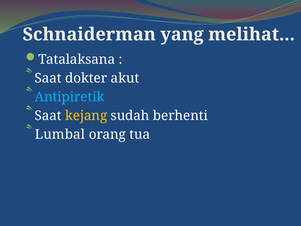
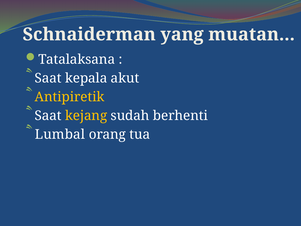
melihat: melihat -> muatan (252, 34)
dokter: dokter -> kepala (86, 78)
Antipiretik colour: light blue -> yellow (70, 97)
